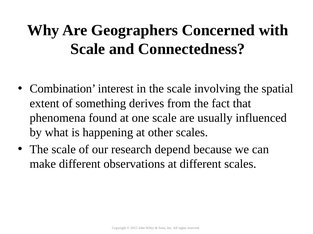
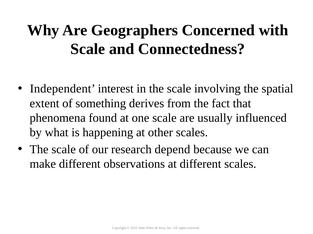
Combination: Combination -> Independent (63, 89)
